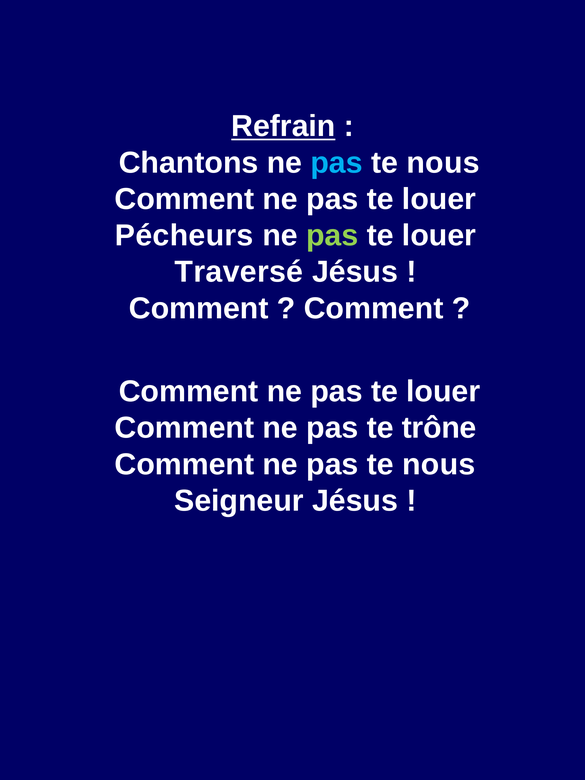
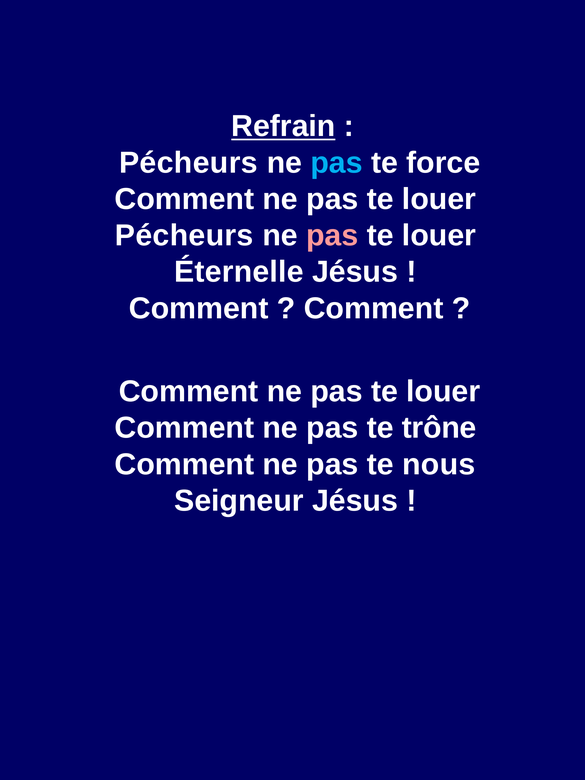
Chantons: Chantons -> Pécheurs (188, 163)
nous: nous -> force (443, 163)
pas colour: light green -> pink (332, 236)
Traversé: Traversé -> Éternelle (239, 272)
